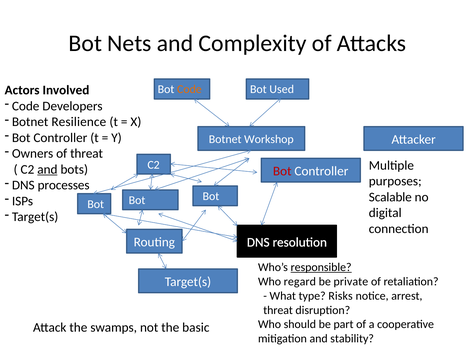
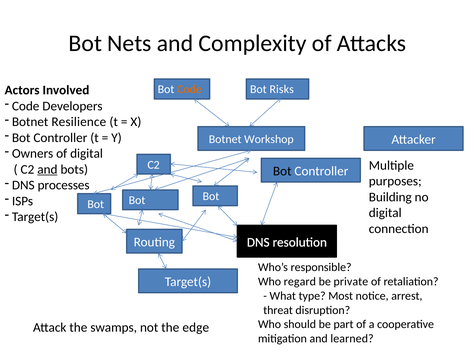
Used: Used -> Risks (282, 89)
of threat: threat -> digital (87, 154)
Bot colour: red -> black (282, 171)
Scalable: Scalable -> Building (390, 197)
responsible underline: present -> none (321, 268)
Risks: Risks -> Most (341, 296)
basic: basic -> edge (196, 328)
stability: stability -> learned (352, 339)
